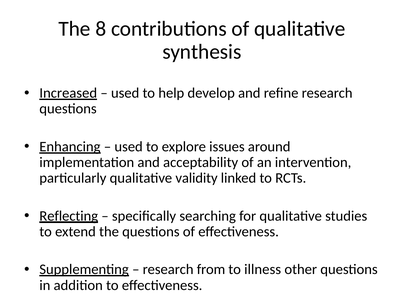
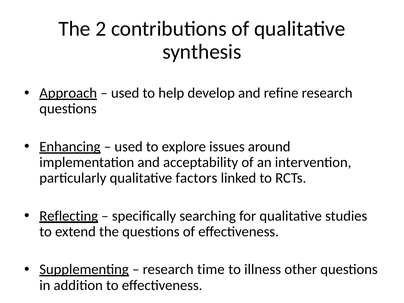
8: 8 -> 2 (101, 29)
Increased: Increased -> Approach (68, 93)
validity: validity -> factors (196, 178)
from: from -> time (211, 269)
